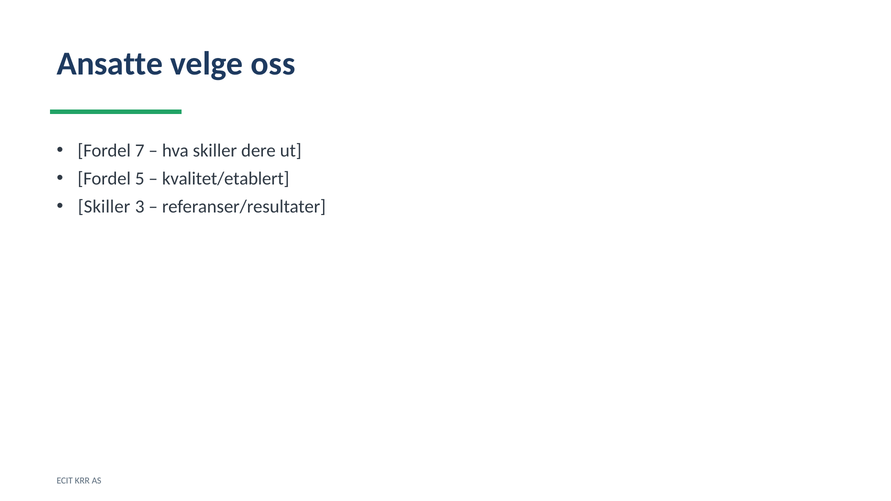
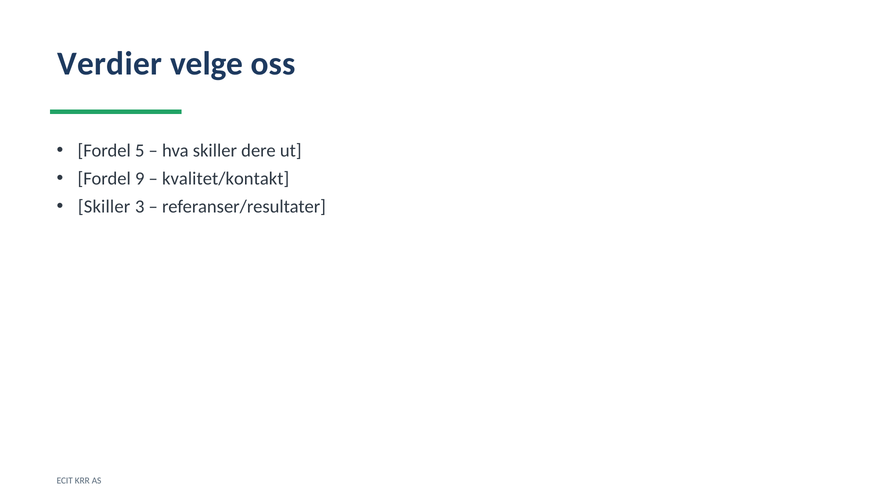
Ansatte: Ansatte -> Verdier (110, 64)
7: 7 -> 5 (140, 151)
5: 5 -> 9 (140, 179)
kvalitet/etablert: kvalitet/etablert -> kvalitet/kontakt (226, 179)
